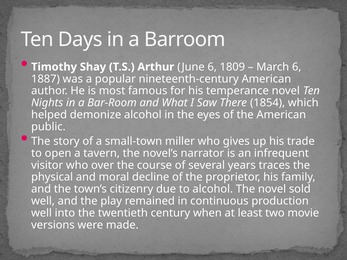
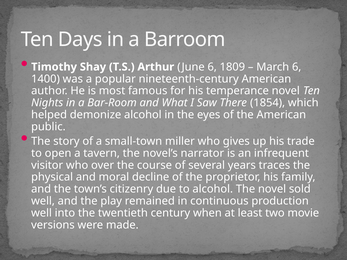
1887: 1887 -> 1400 (46, 79)
